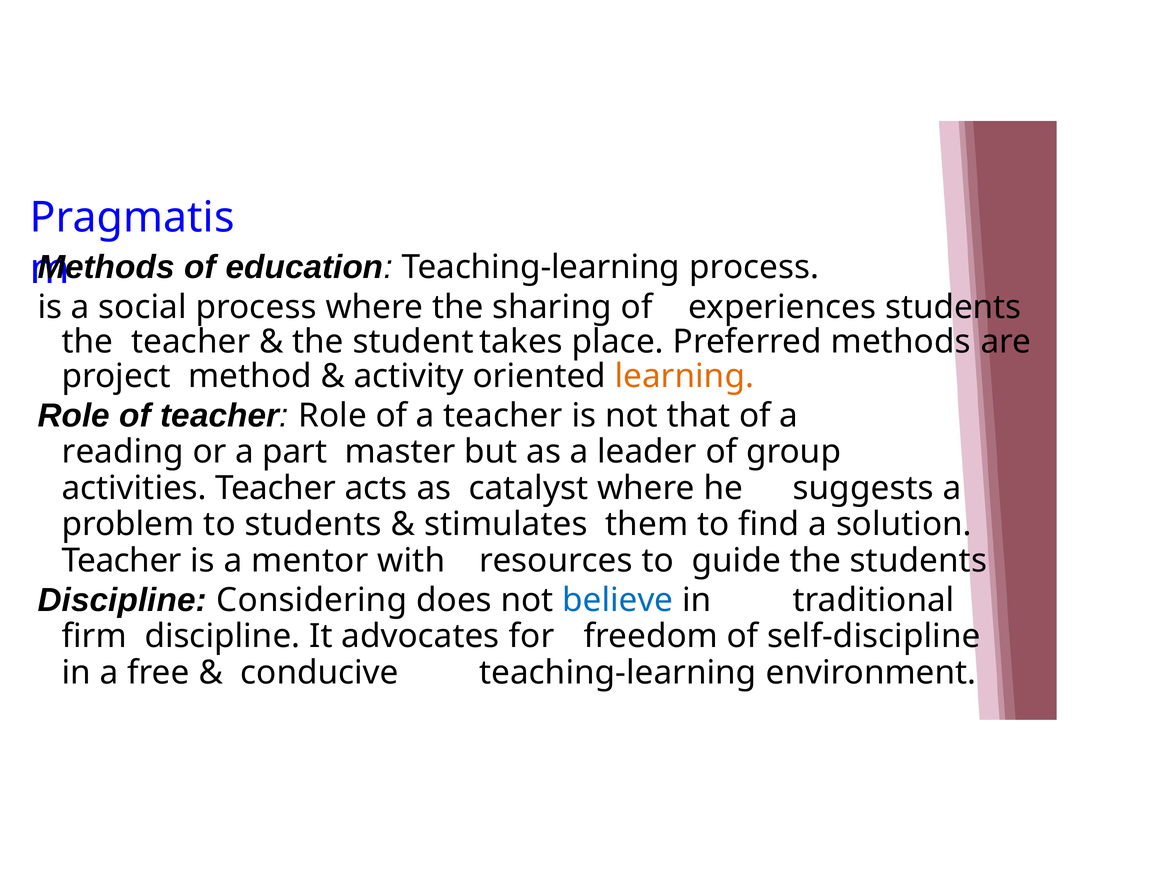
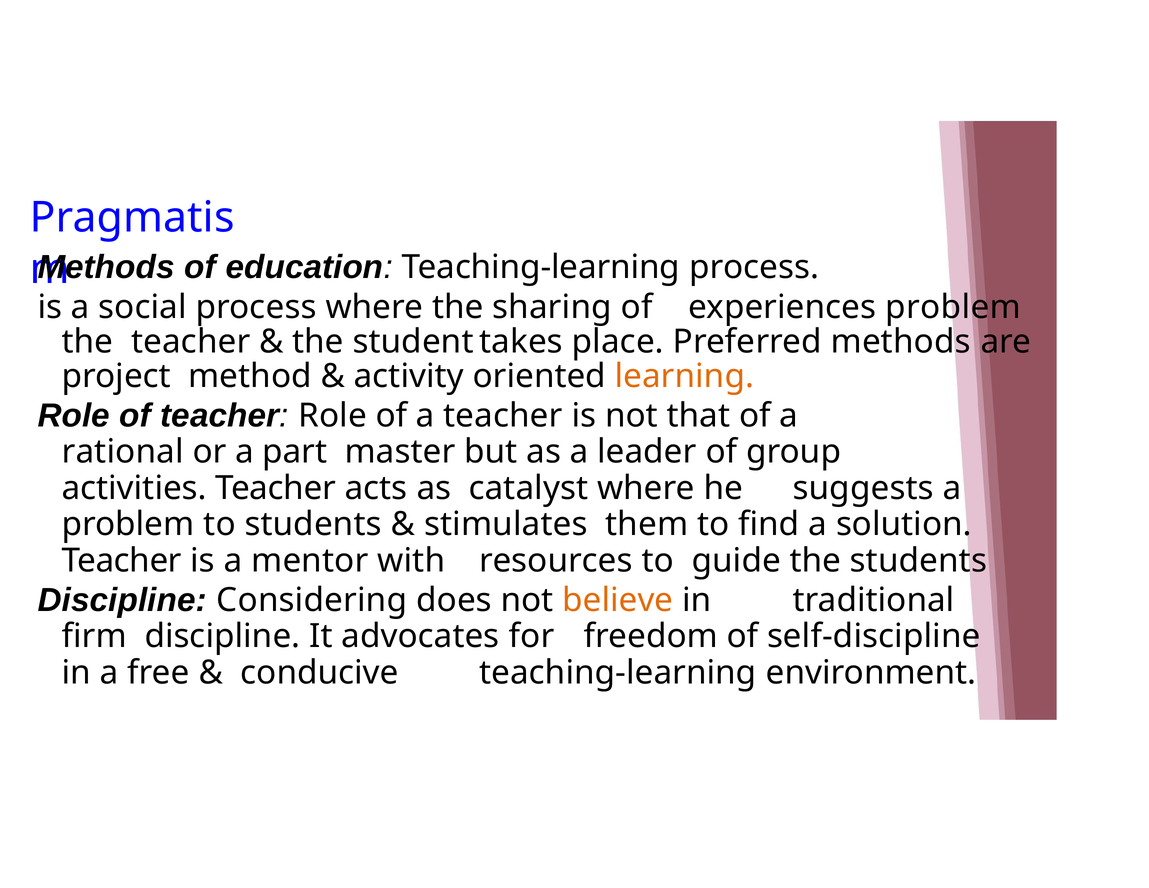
experiences students: students -> problem (953, 307)
reading: reading -> rational (123, 452)
believe colour: blue -> orange (618, 600)
